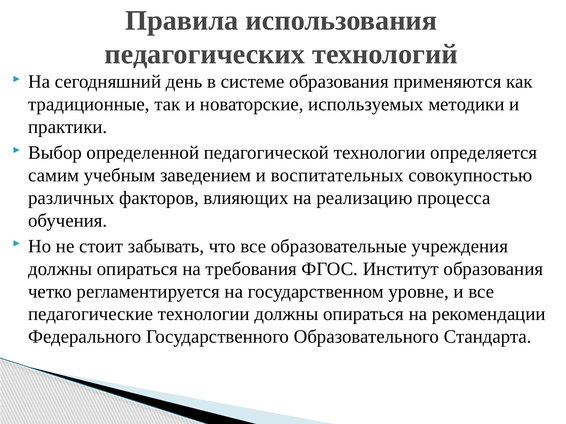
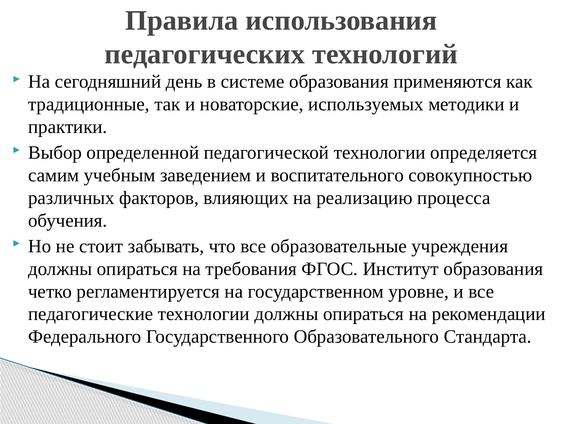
воспитательных: воспитательных -> воспитательного (337, 175)
